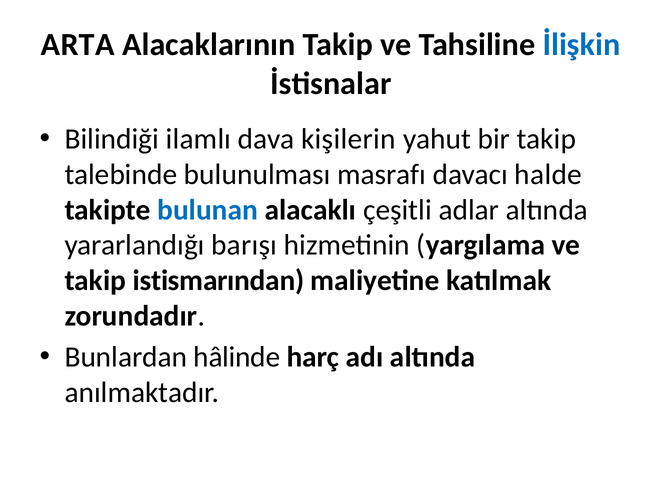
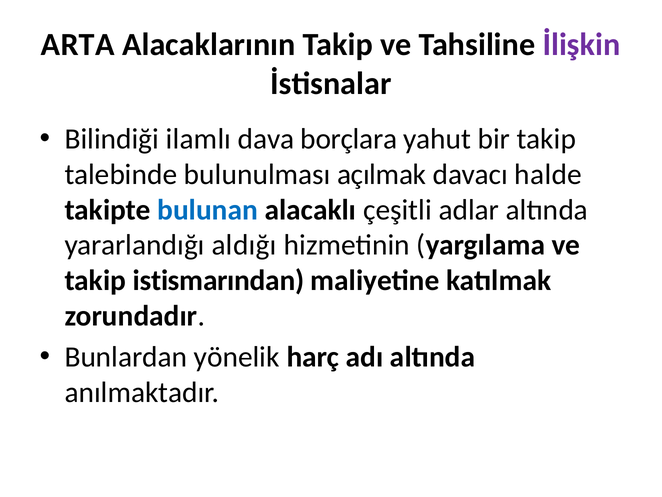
İlişkin colour: blue -> purple (581, 45)
kişilerin: kişilerin -> borçlara (349, 139)
masrafı: masrafı -> açılmak (382, 174)
barışı: barışı -> aldığı (244, 245)
hâlinde: hâlinde -> yönelik (237, 357)
